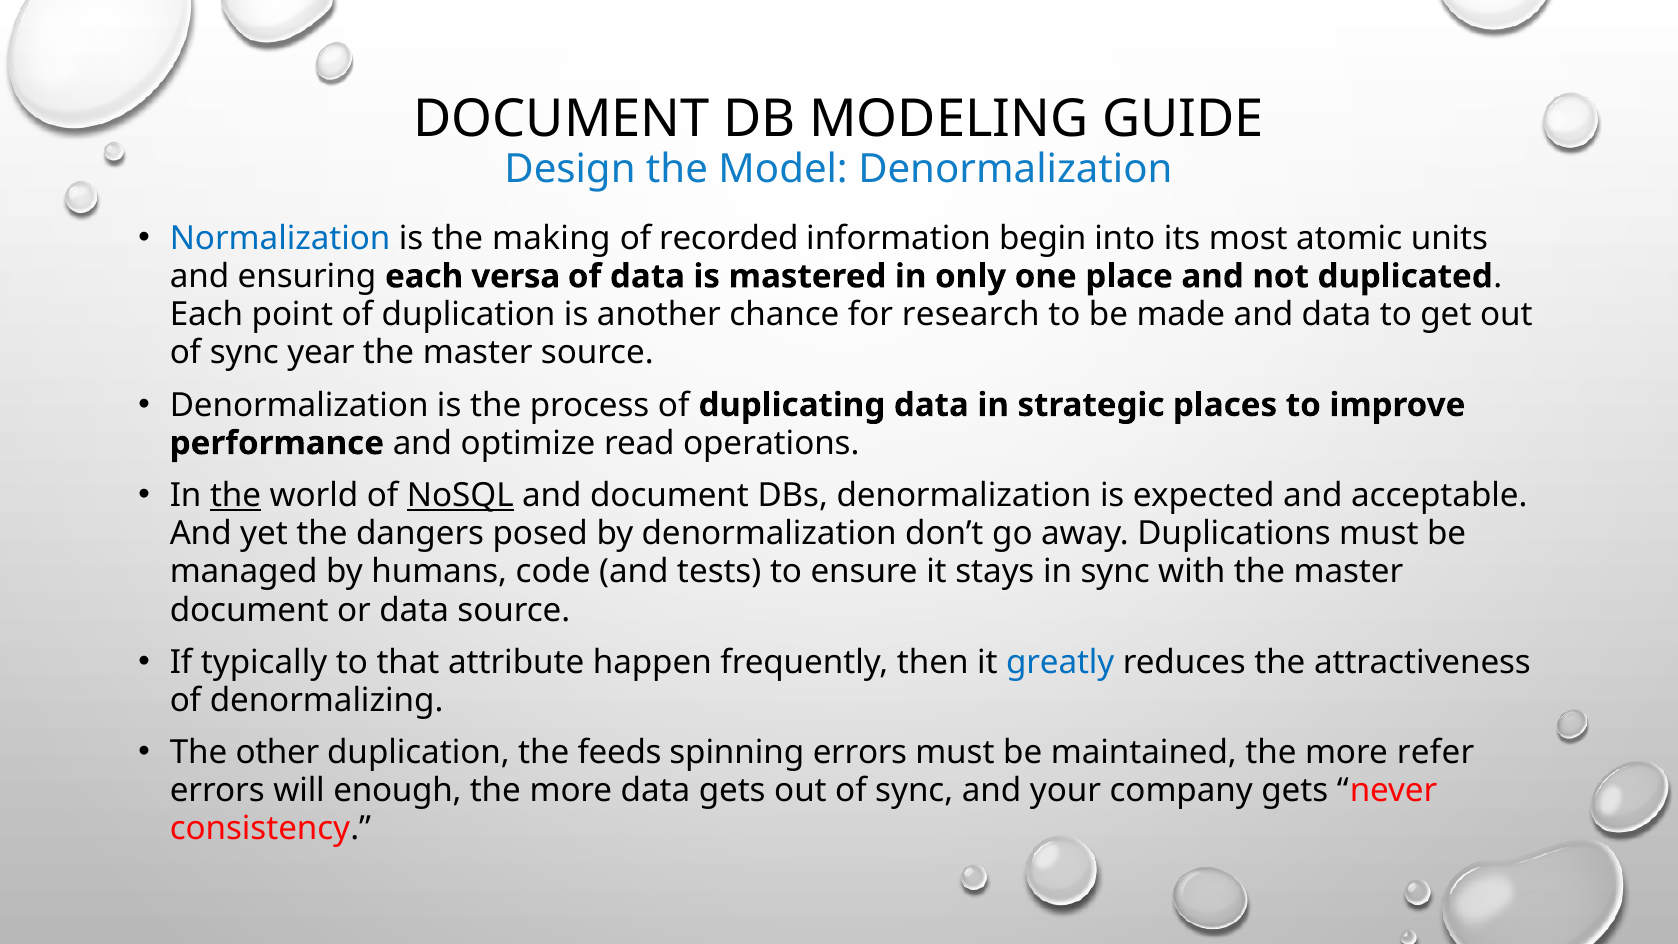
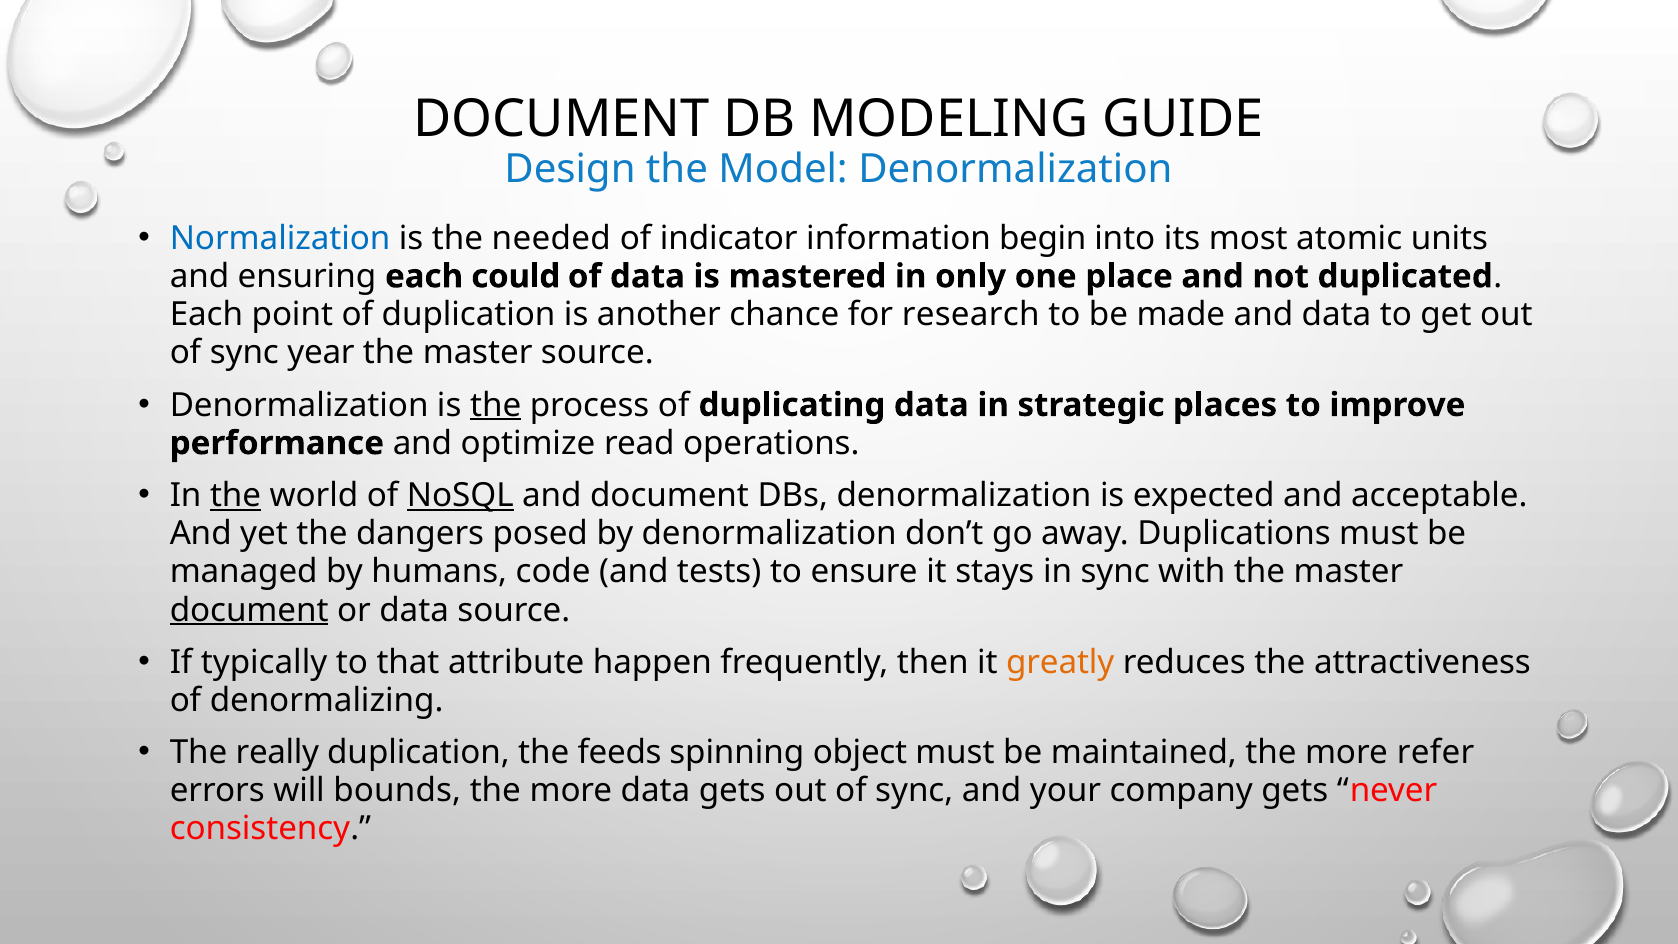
making: making -> needed (551, 238)
recorded: recorded -> indicator (729, 238)
versa: versa -> could (516, 276)
the underline: none -> present (496, 405)
document underline: none -> present (249, 610)
greatly colour: blue -> orange (1060, 662)
other: other -> really (277, 753)
spinning errors: errors -> object (860, 753)
enough: enough -> bounds (397, 791)
